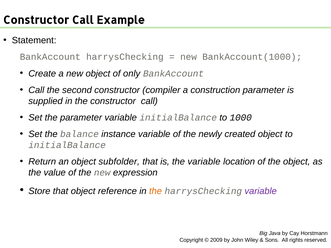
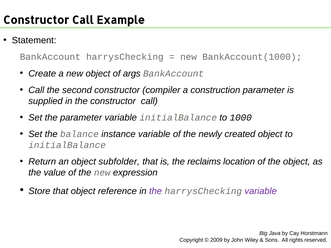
only: only -> args (132, 74)
the variable: variable -> reclaims (204, 162)
the colour: orange -> purple (155, 191)
